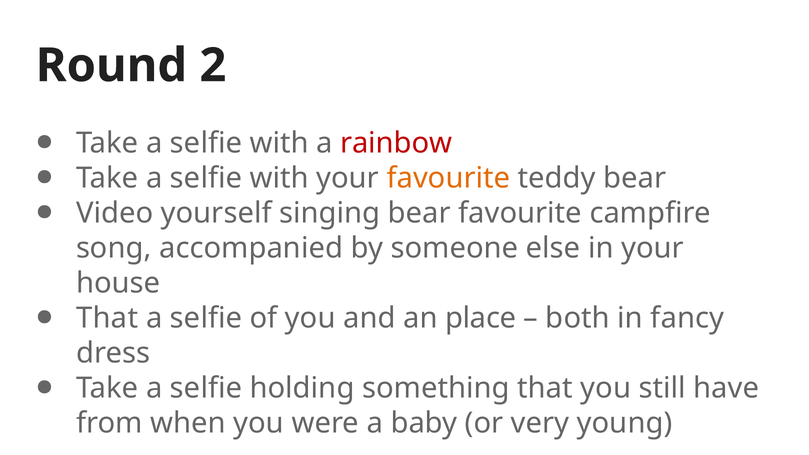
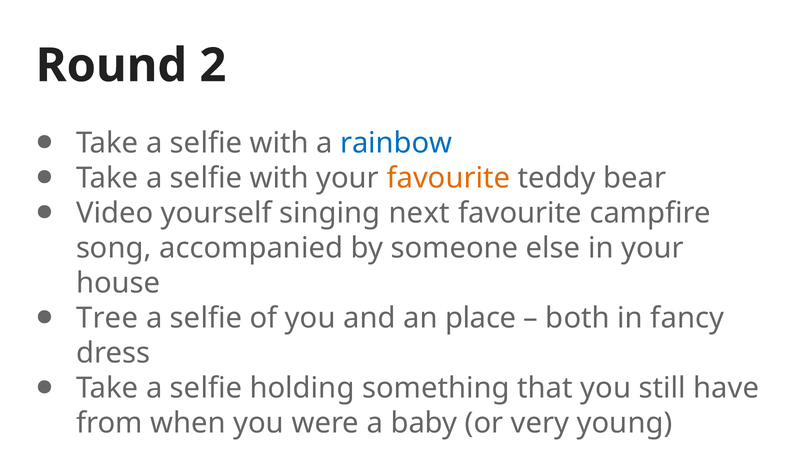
rainbow colour: red -> blue (396, 143)
singing bear: bear -> next (419, 213)
That: That -> Tree (107, 318)
